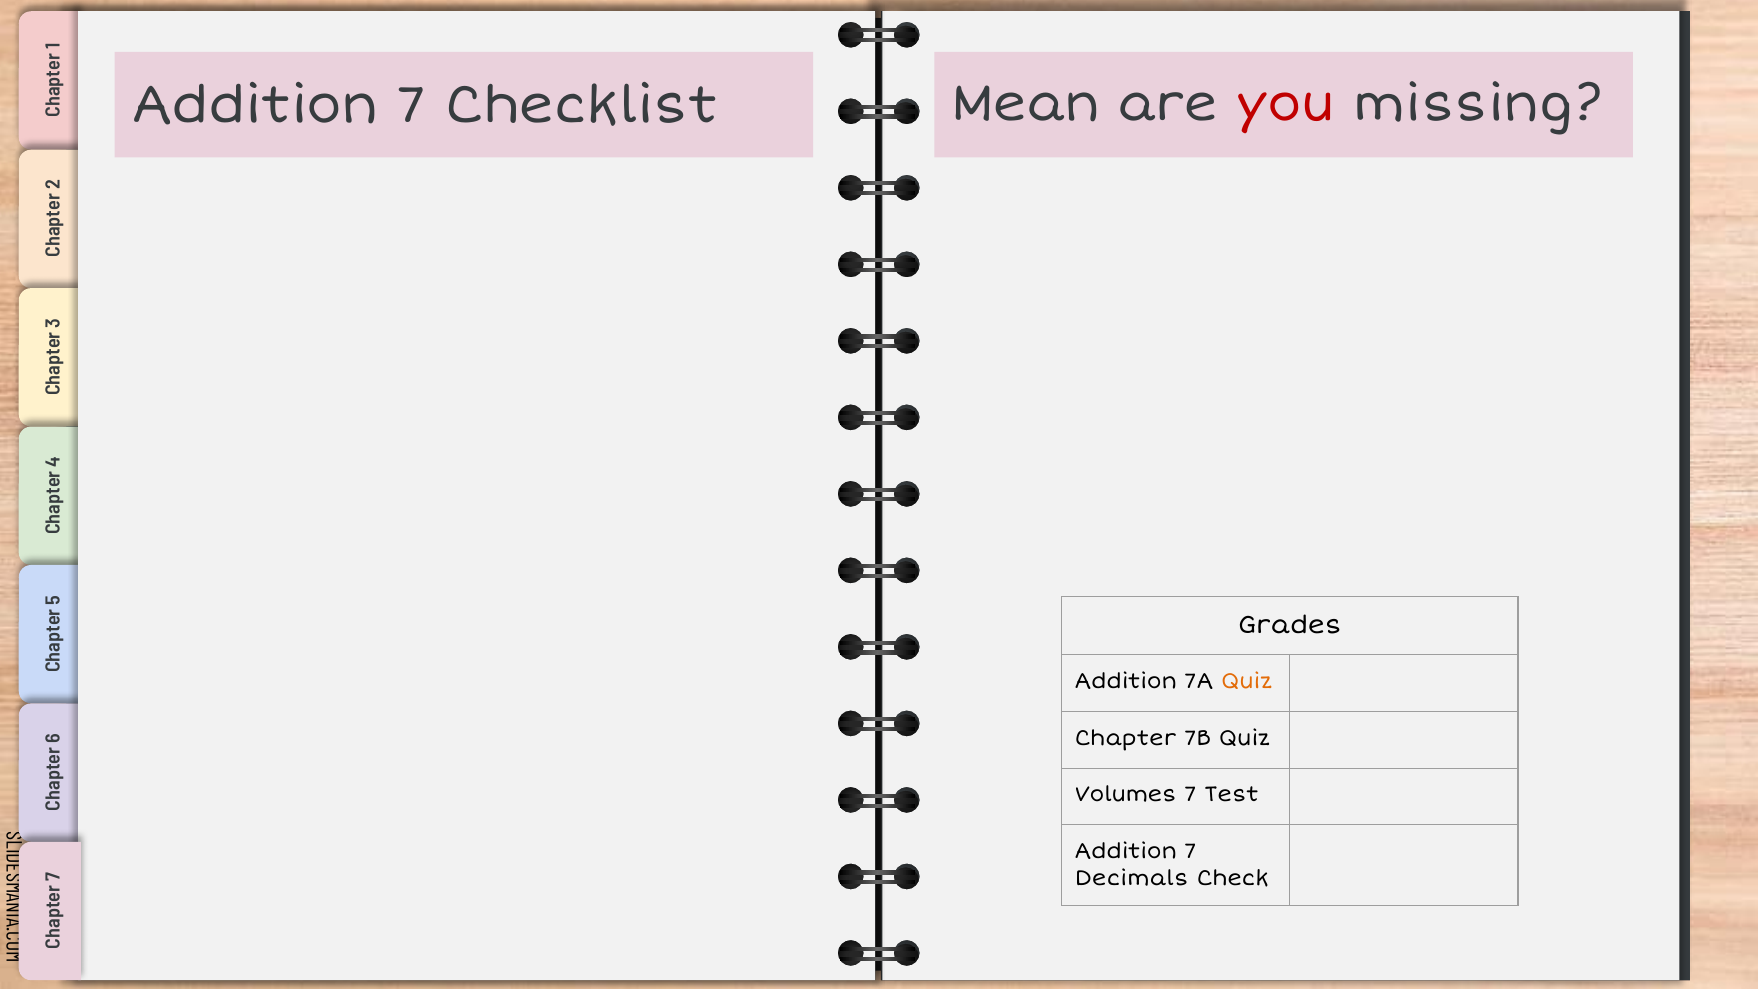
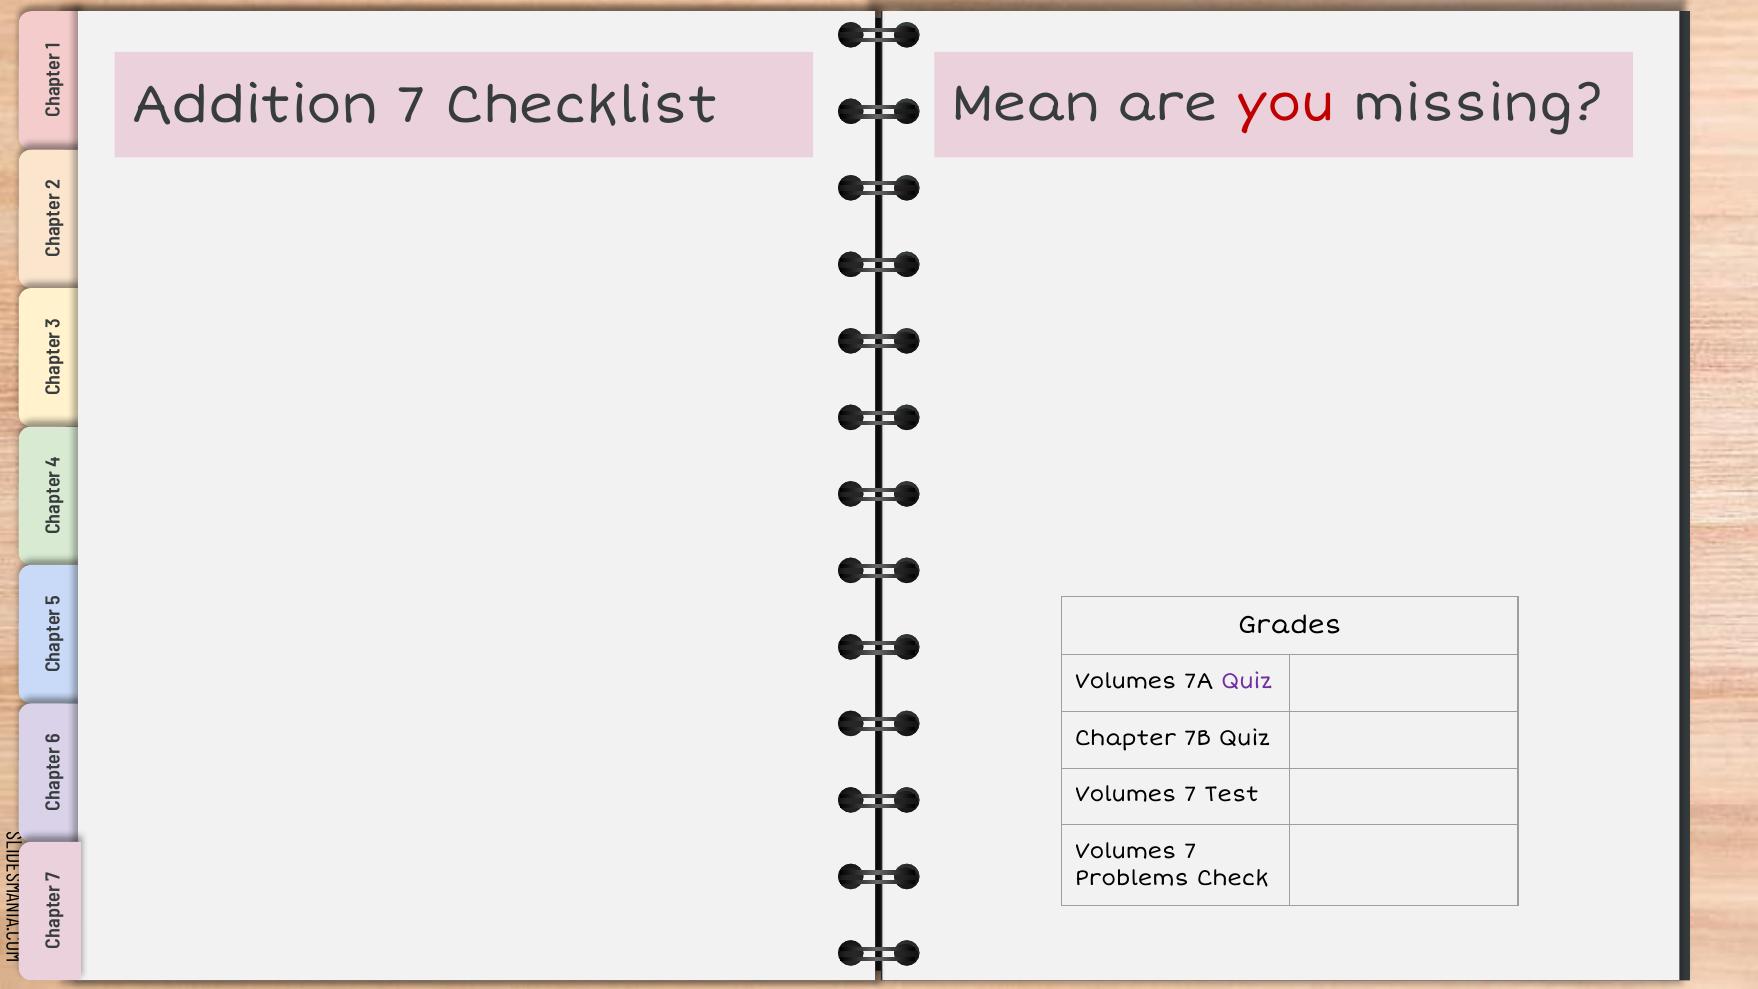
Addition: Addition -> Volumes (1126, 681)
Quiz colour: orange -> purple (1247, 681)
Addition: Addition -> Volumes (1126, 851)
Decimals: Decimals -> Problems (1132, 878)
